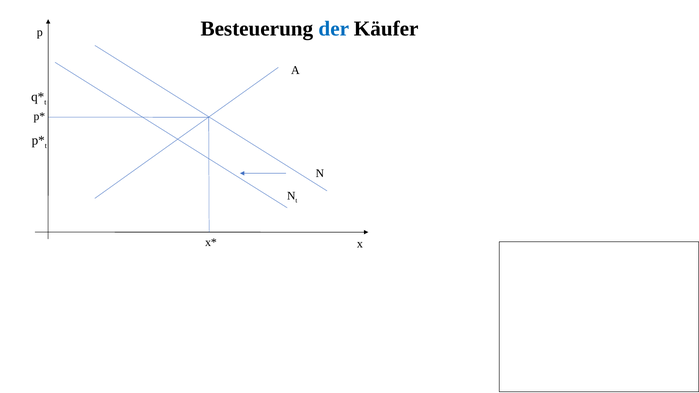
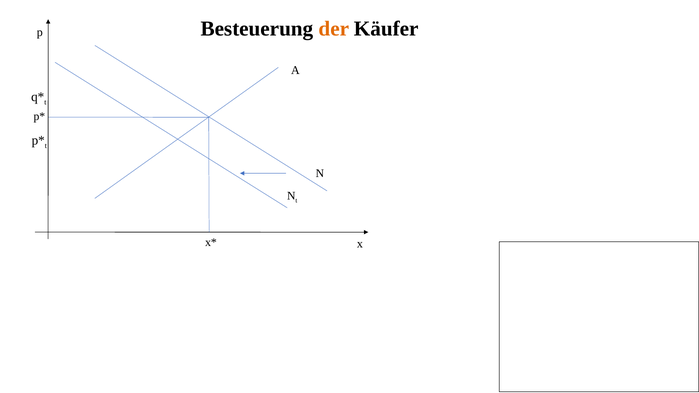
der colour: blue -> orange (334, 29)
